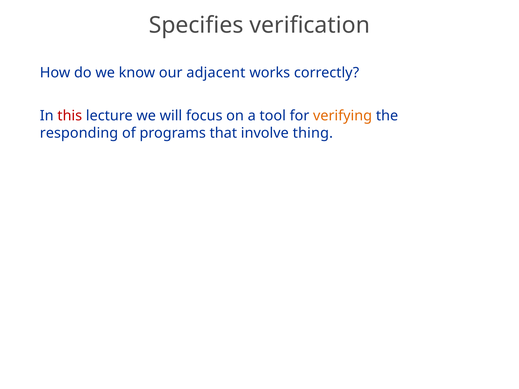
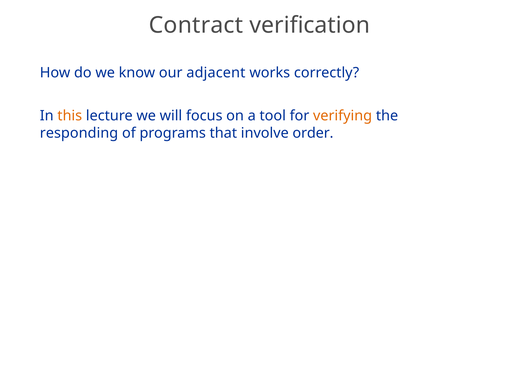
Specifies: Specifies -> Contract (196, 25)
this colour: red -> orange (70, 116)
thing: thing -> order (313, 133)
